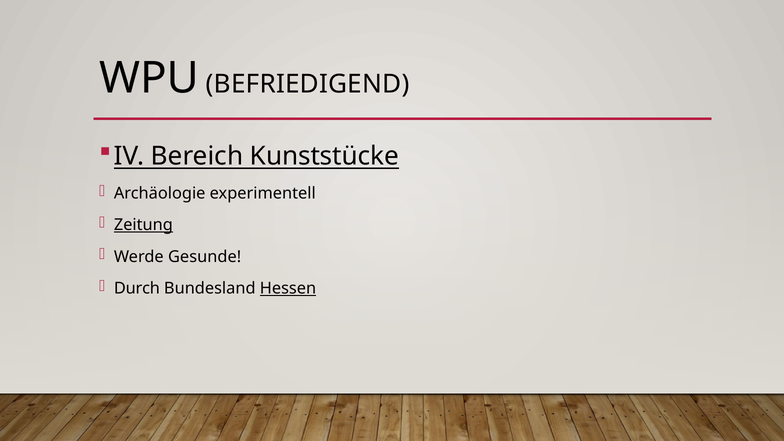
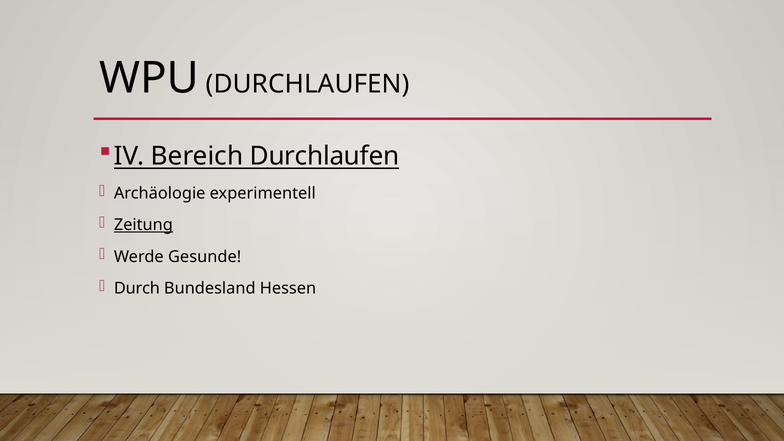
WPU BEFRIEDIGEND: BEFRIEDIGEND -> DURCHLAUFEN (308, 84)
Bereich Kunststücke: Kunststücke -> Durchlaufen (324, 156)
Hessen underline: present -> none (288, 288)
